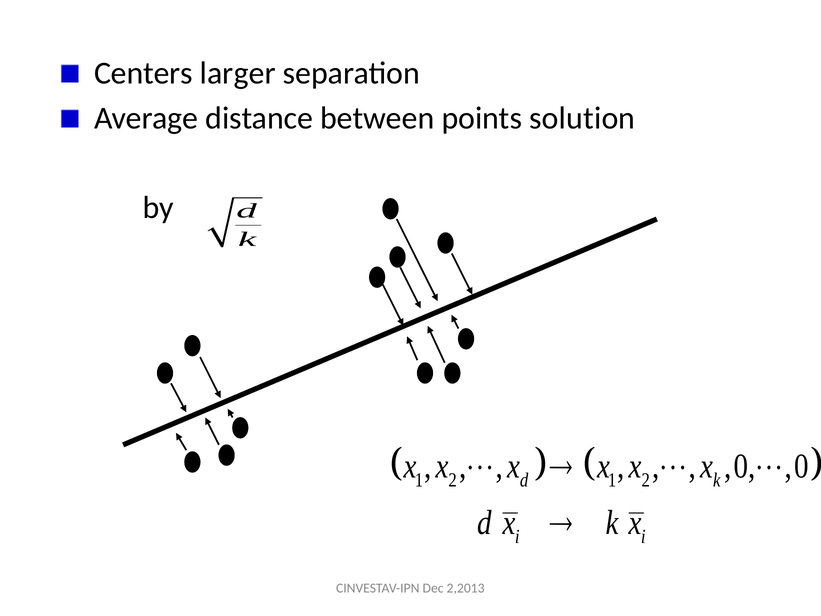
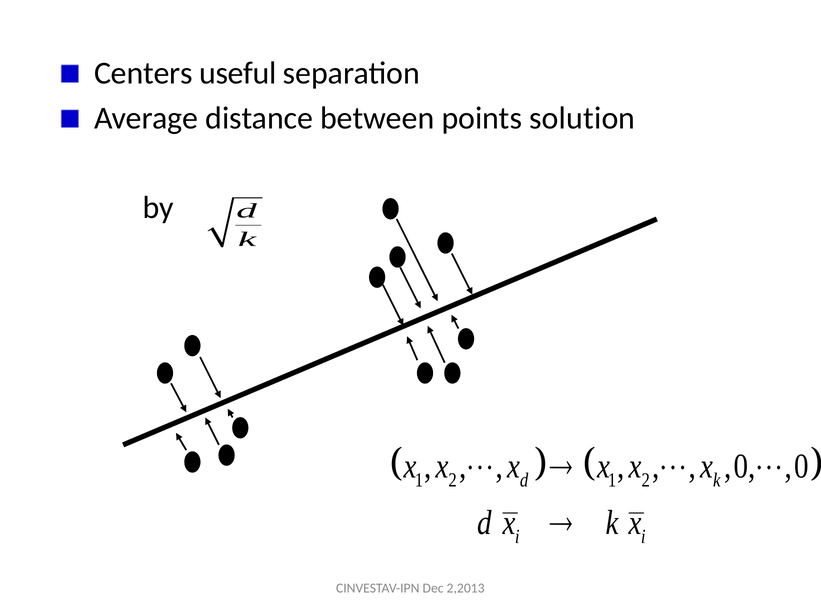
larger: larger -> useful (238, 73)
